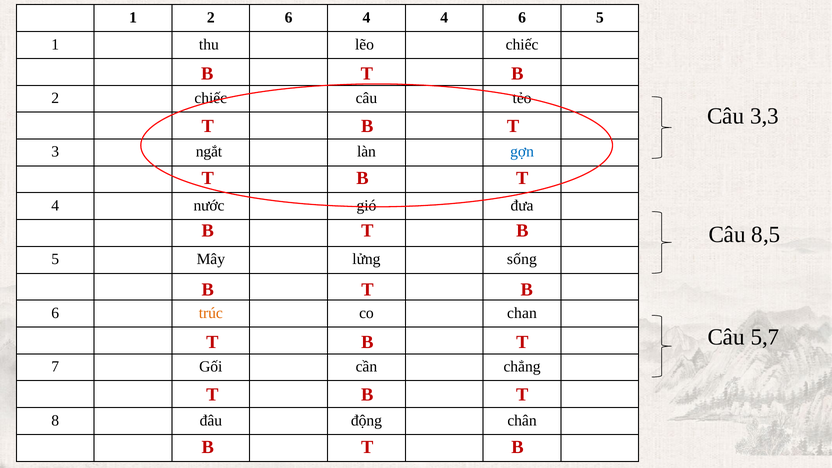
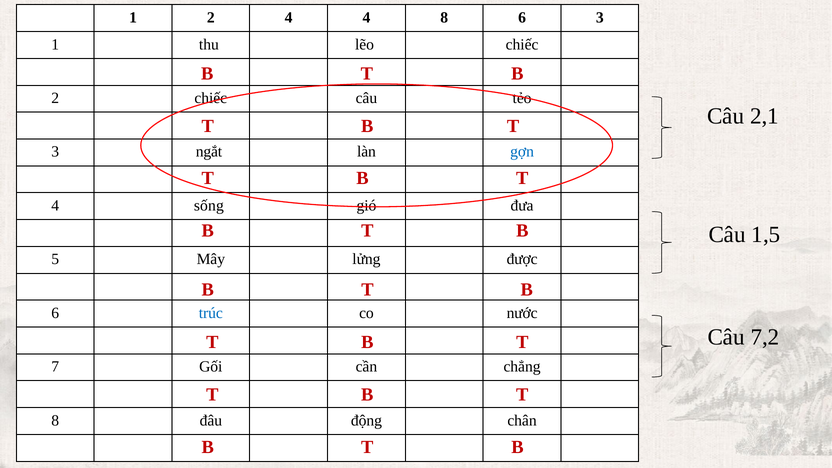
2 6: 6 -> 4 (289, 18)
4 4: 4 -> 8 (444, 18)
6 5: 5 -> 3 (600, 18)
3,3: 3,3 -> 2,1 (765, 116)
nước: nước -> sống (209, 206)
8,5: 8,5 -> 1,5 (766, 235)
sống: sống -> được (522, 259)
trúc colour: orange -> blue (211, 313)
chan: chan -> nước (522, 313)
5,7: 5,7 -> 7,2 (765, 337)
